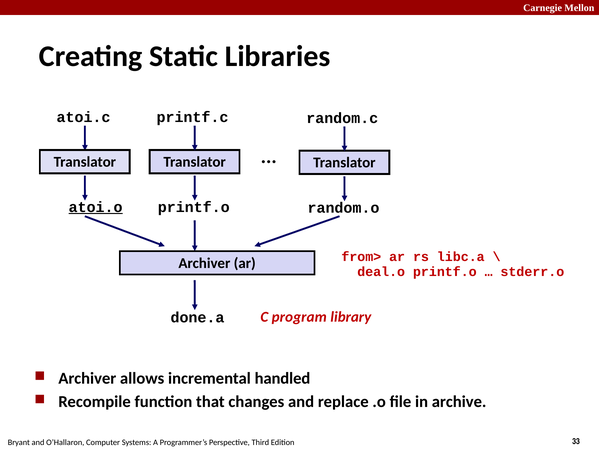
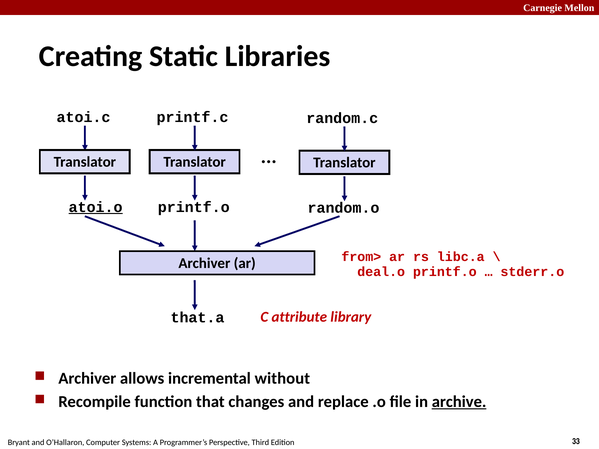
program: program -> attribute (299, 317)
done.a: done.a -> that.a (197, 318)
handled: handled -> without (282, 379)
archive underline: none -> present (459, 402)
